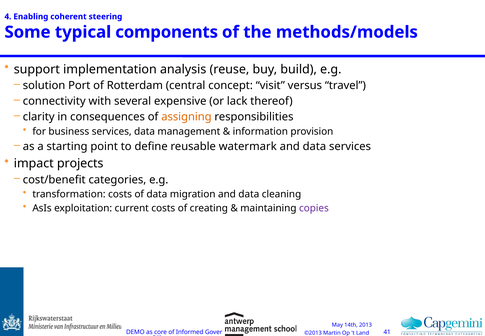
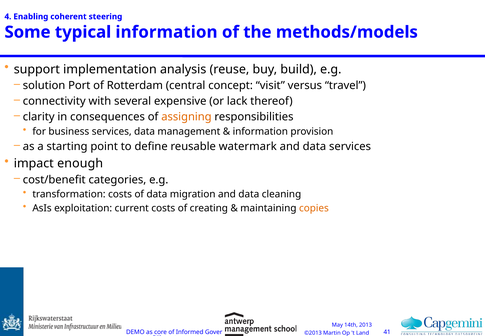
typical components: components -> information (166, 32)
projects: projects -> enough (80, 163)
copies colour: purple -> orange (314, 208)
